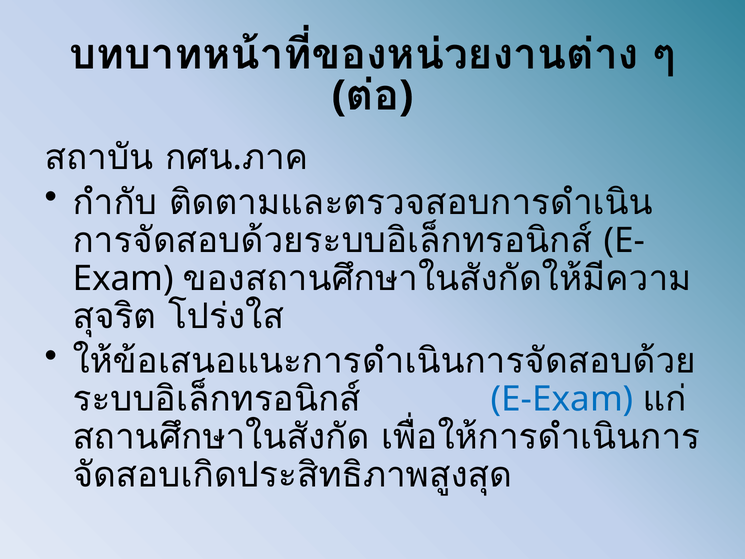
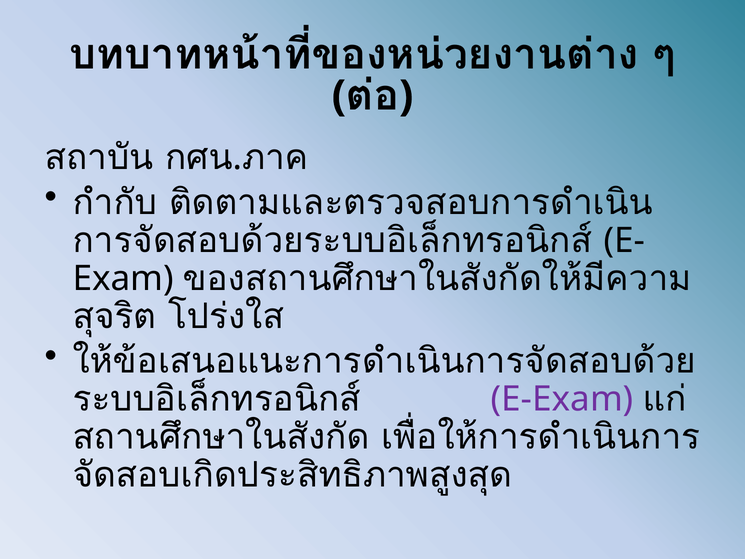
E-Exam colour: blue -> purple (562, 399)
